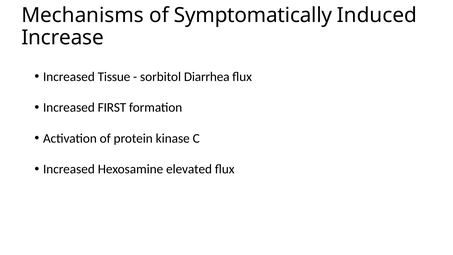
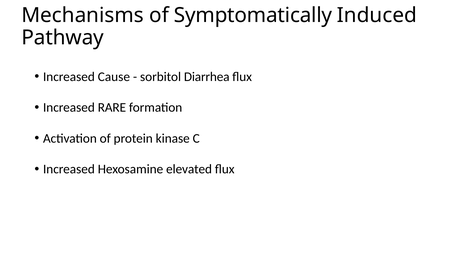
Increase: Increase -> Pathway (63, 38)
Tissue: Tissue -> Cause (114, 77)
FIRST: FIRST -> RARE (112, 107)
